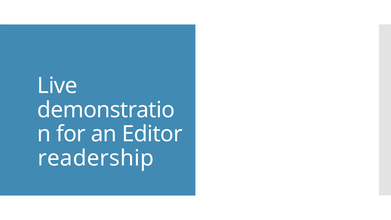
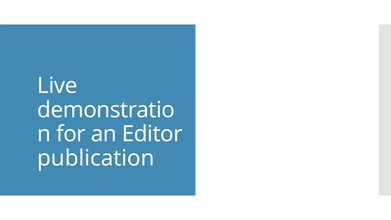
readership: readership -> publication (96, 158)
